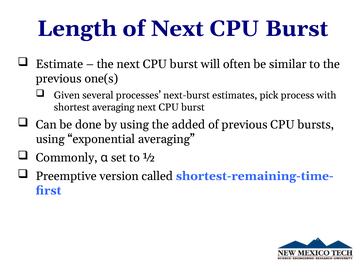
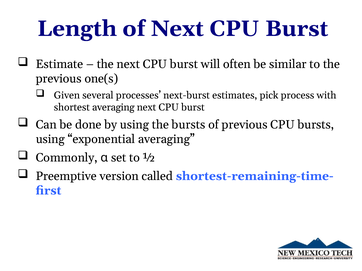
the added: added -> bursts (189, 125)
